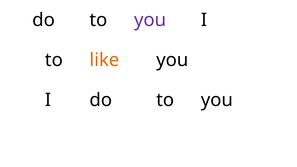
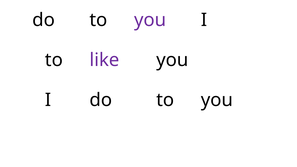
like colour: orange -> purple (104, 60)
